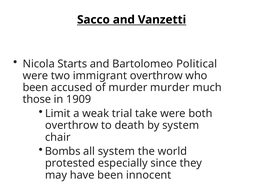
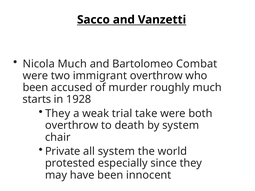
Nicola Starts: Starts -> Much (72, 64)
Political: Political -> Combat (197, 64)
murder murder: murder -> roughly (170, 88)
those: those -> starts (37, 99)
1909: 1909 -> 1928 (79, 99)
Limit: Limit -> They (58, 114)
Bombs: Bombs -> Private (63, 152)
